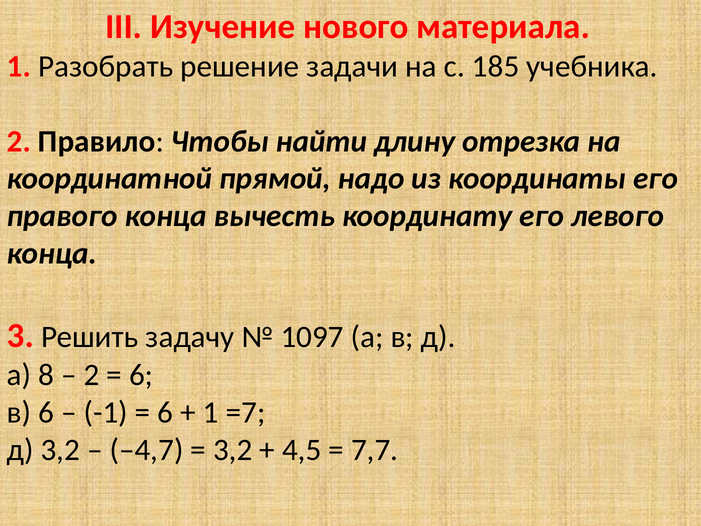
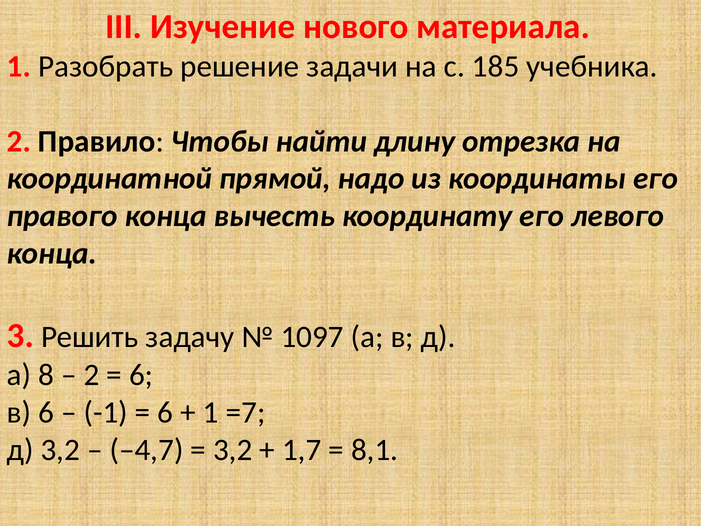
4,5: 4,5 -> 1,7 (302, 450)
7,7: 7,7 -> 8,1 (375, 450)
